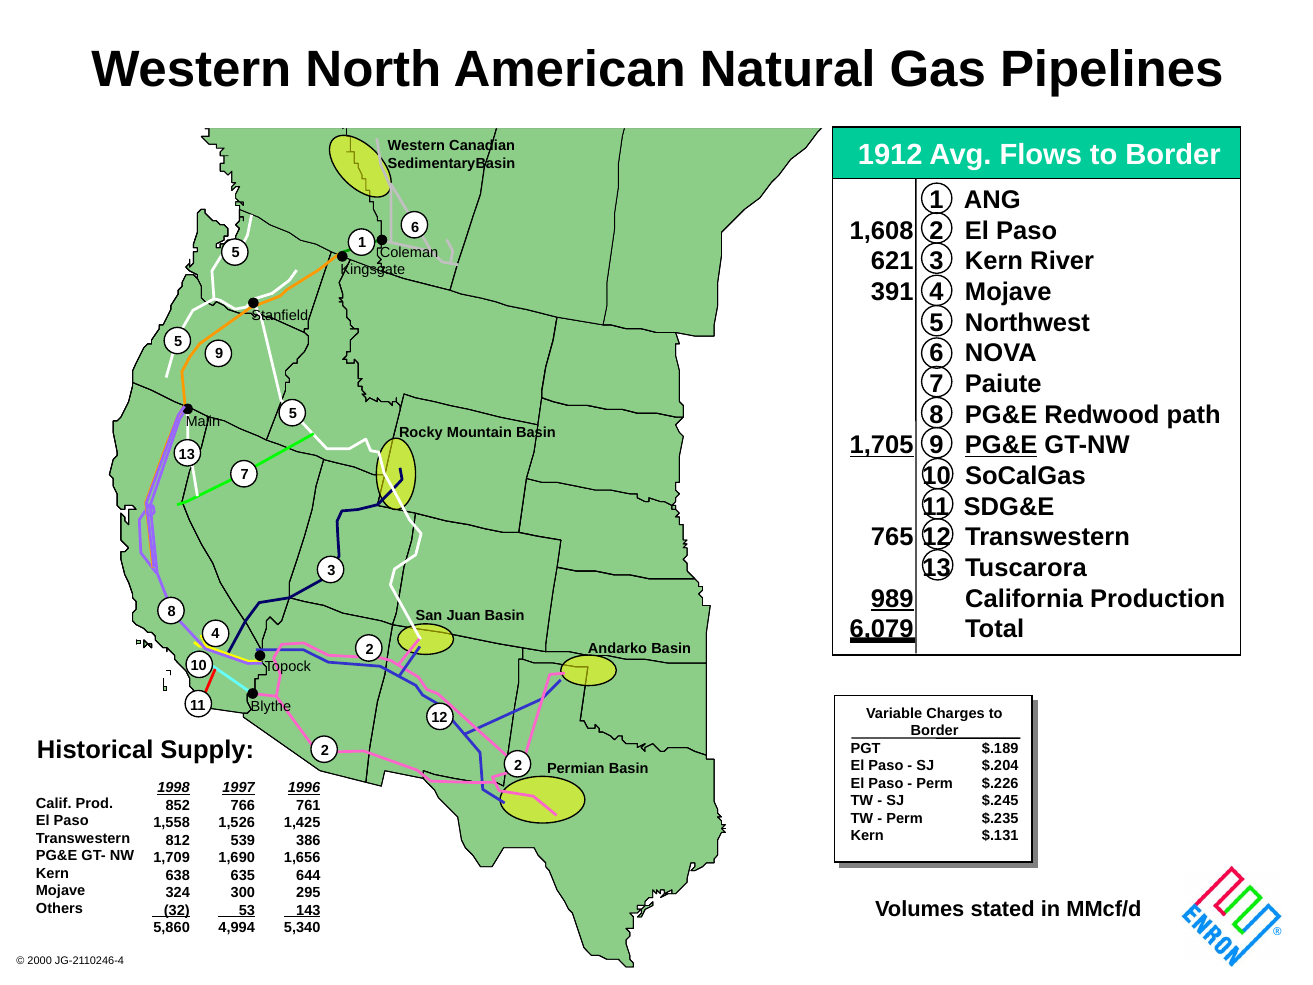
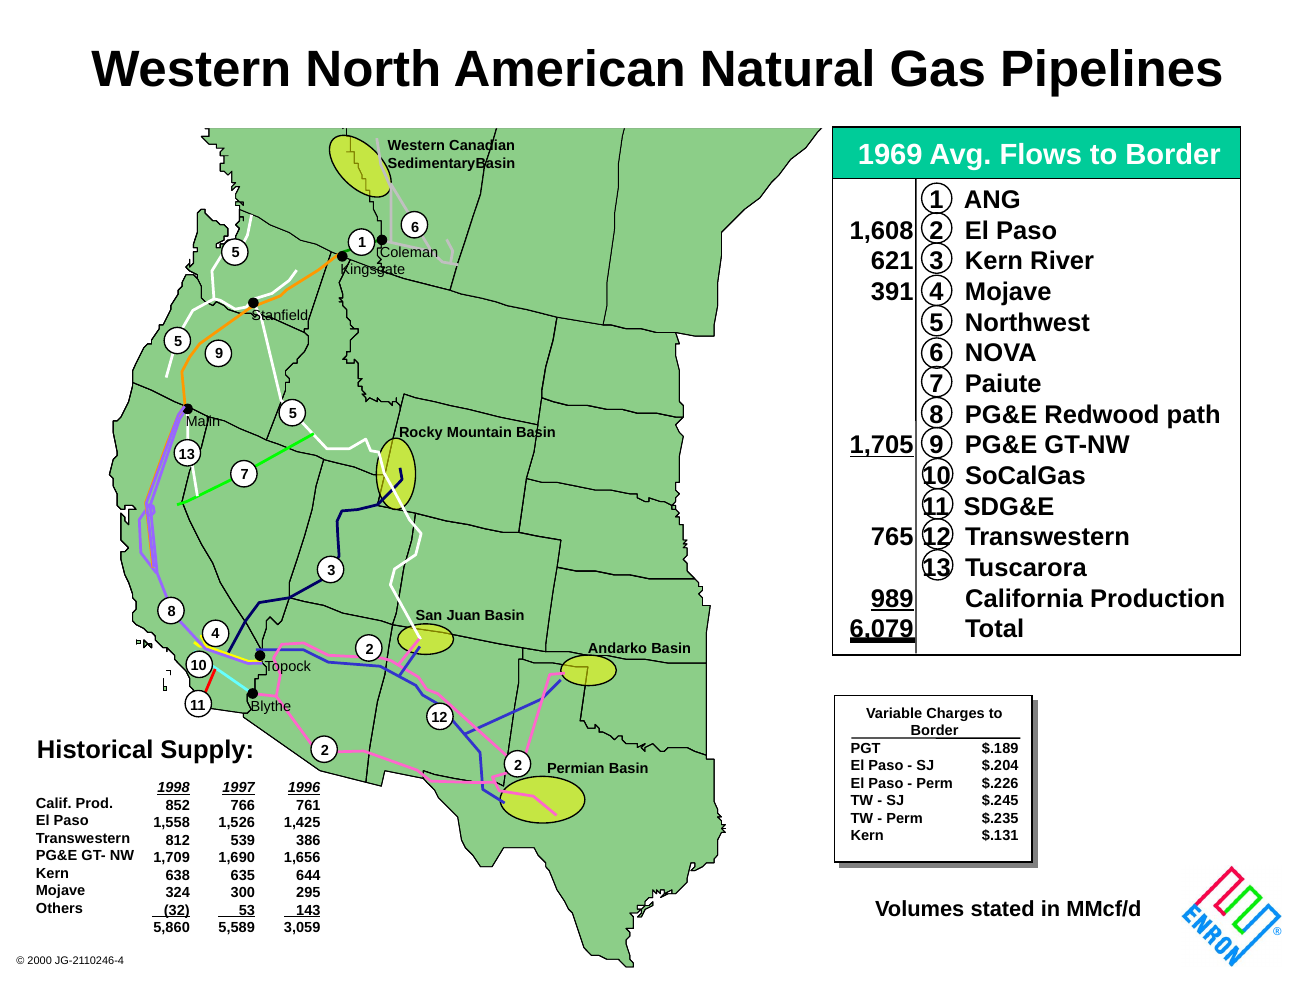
1912: 1912 -> 1969 (890, 154)
PG&E underline: present -> none (1001, 445)
4,994: 4,994 -> 5,589 (237, 928)
5,340: 5,340 -> 3,059 (302, 928)
